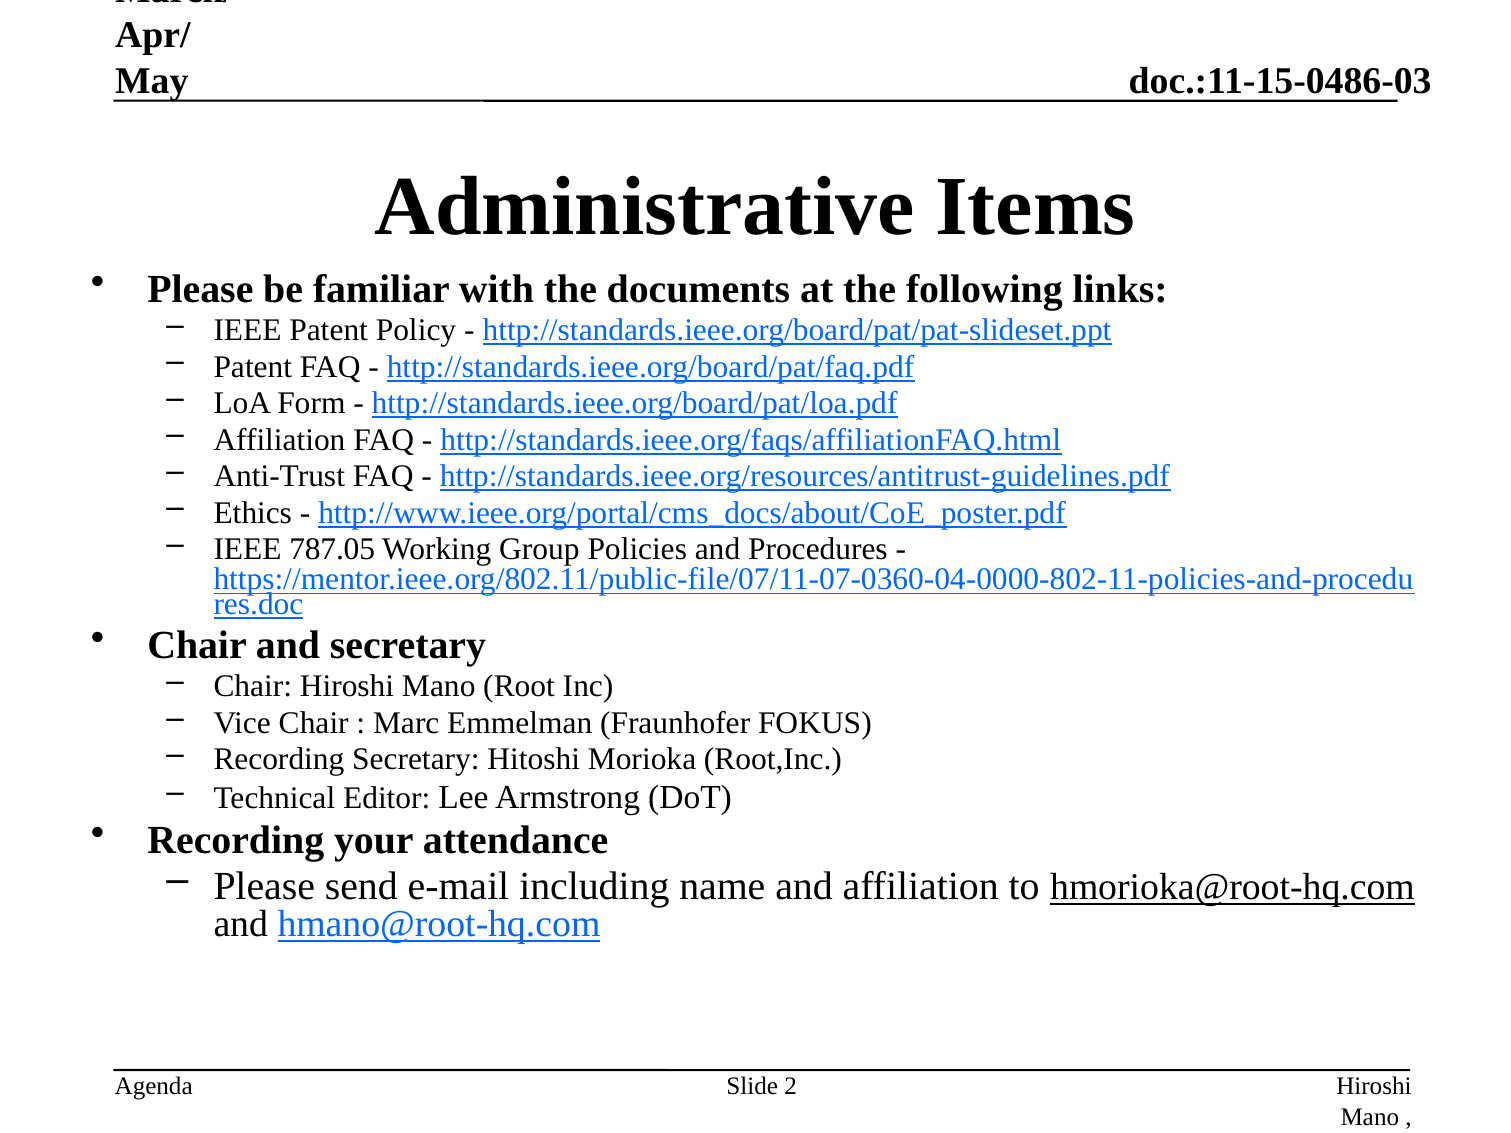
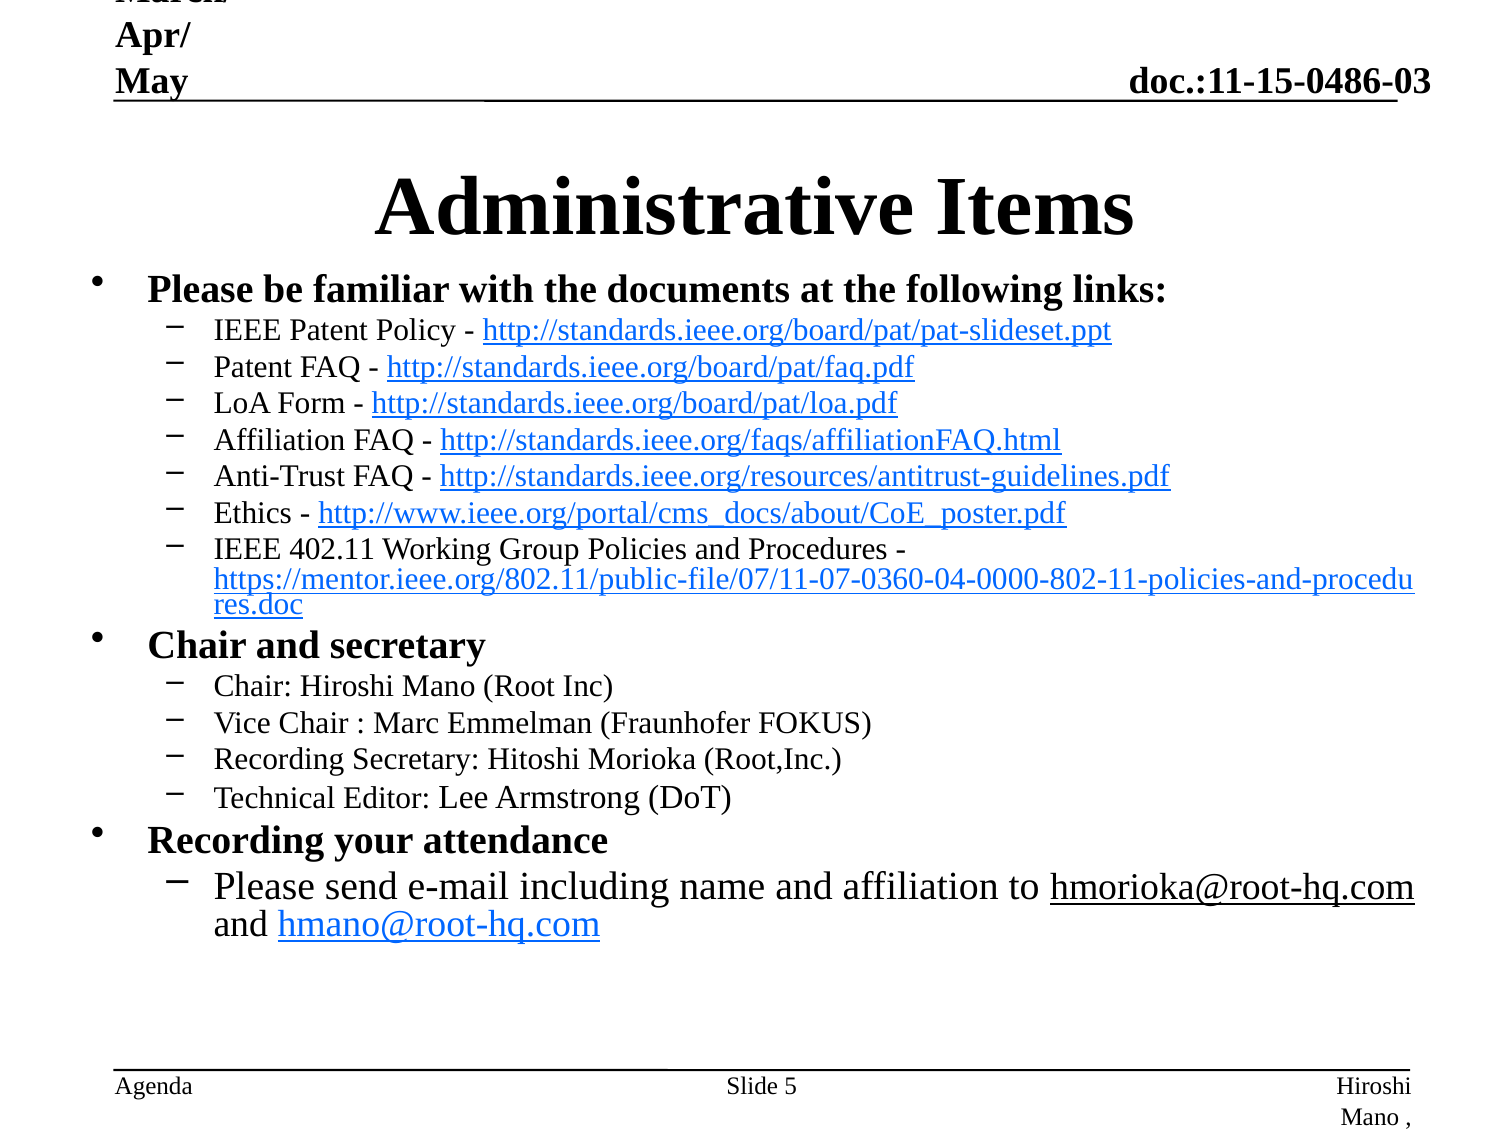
787.05: 787.05 -> 402.11 (332, 550)
2: 2 -> 5 (791, 1087)
